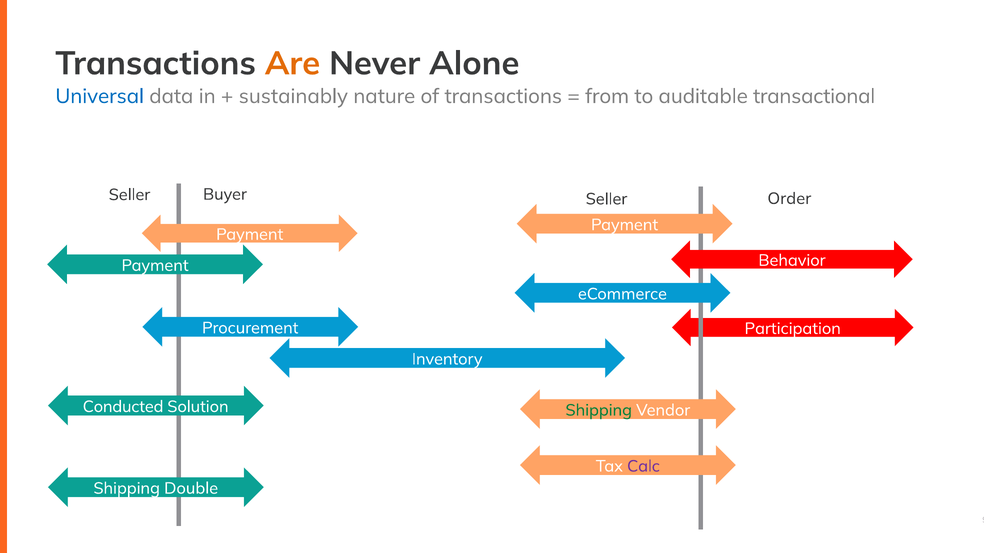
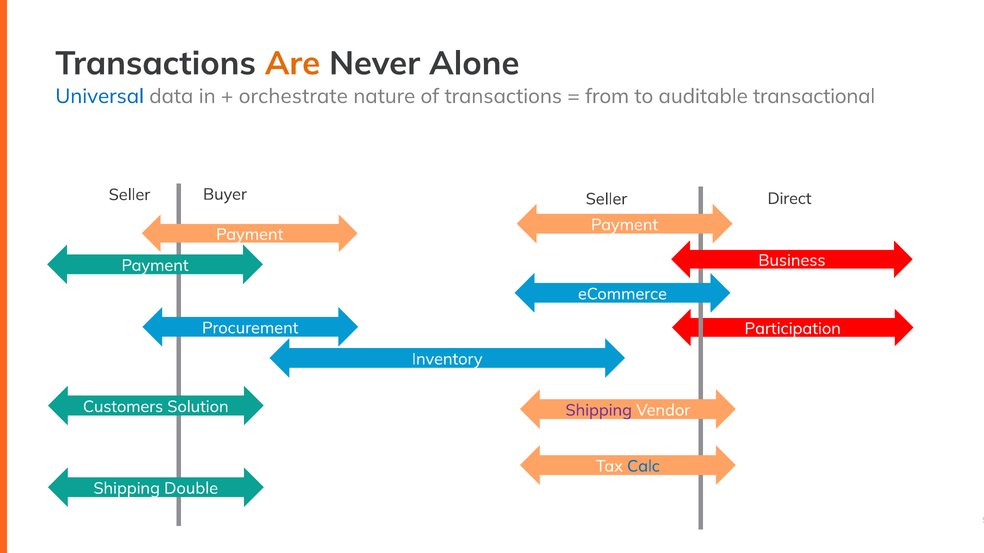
sustainably: sustainably -> orchestrate (293, 96)
Order: Order -> Direct (789, 199)
Behavior: Behavior -> Business (792, 261)
Conducted: Conducted -> Customers (123, 407)
Shipping colour: green -> purple (599, 411)
Calc colour: purple -> blue (643, 467)
